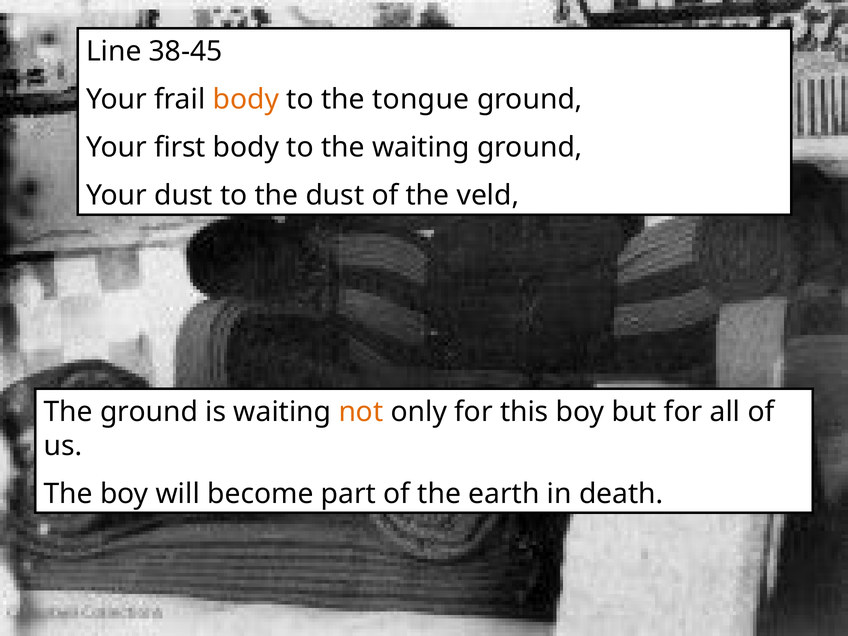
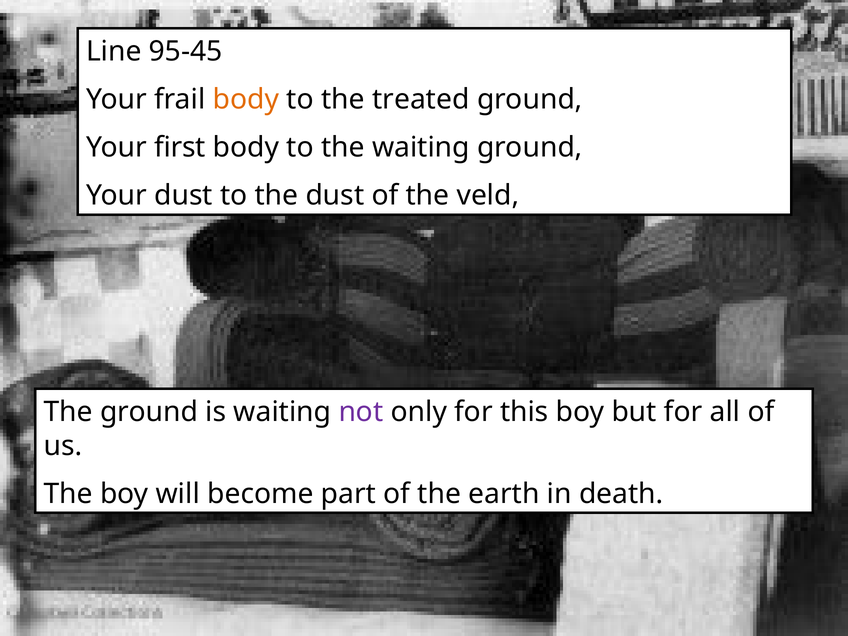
38-45: 38-45 -> 95-45 (186, 51)
tongue: tongue -> treated (421, 99)
not colour: orange -> purple (361, 412)
